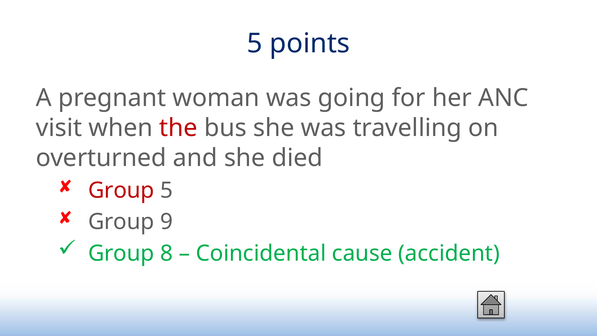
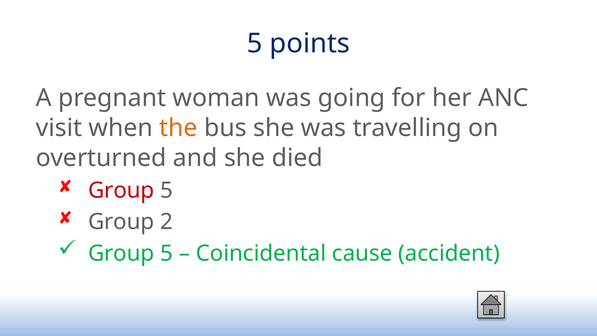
the colour: red -> orange (178, 128)
9: 9 -> 2 (167, 222)
8: 8 -> 5 (167, 253)
